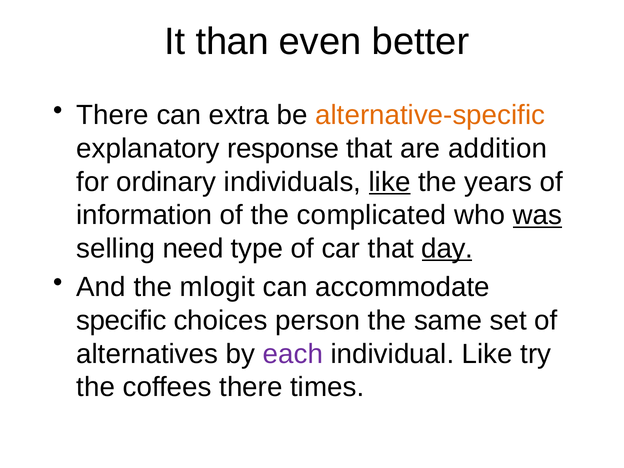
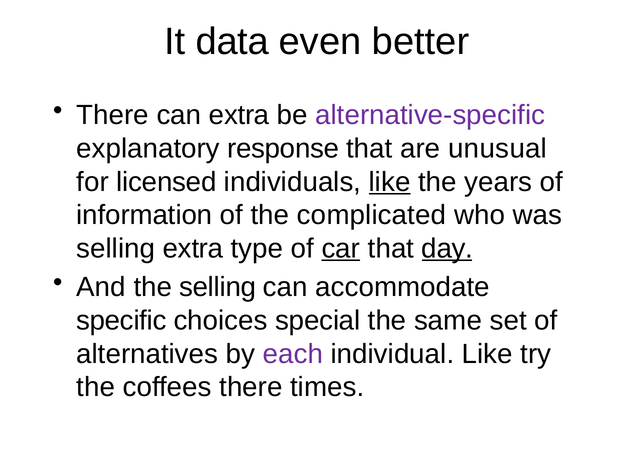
than: than -> data (232, 42)
alternative-specific colour: orange -> purple (430, 115)
addition: addition -> unusual (498, 149)
ordinary: ordinary -> licensed (166, 182)
was underline: present -> none (537, 215)
selling need: need -> extra (193, 248)
car underline: none -> present (341, 248)
the mlogit: mlogit -> selling (218, 287)
person: person -> special (318, 321)
